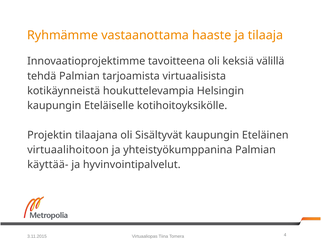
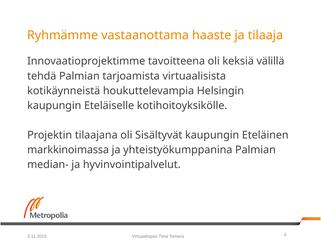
virtuaalihoitoon: virtuaalihoitoon -> markkinoimassa (68, 150)
käyttää-: käyttää- -> median- (48, 164)
